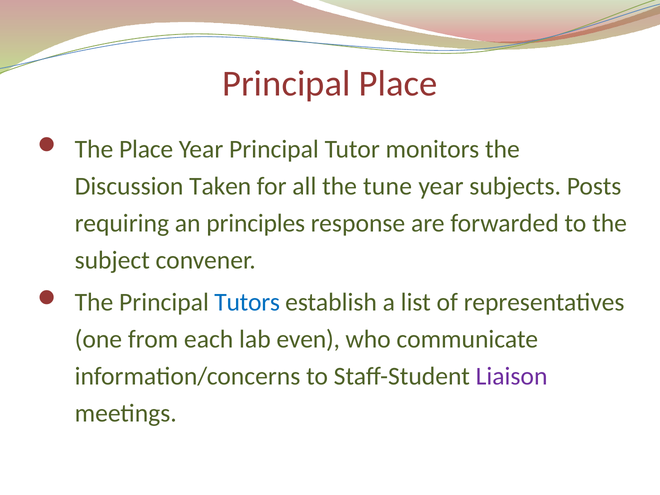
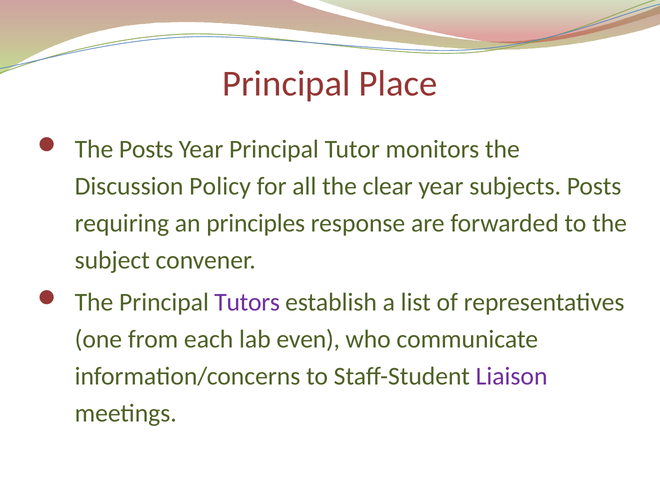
The Place: Place -> Posts (146, 149)
Taken: Taken -> Policy (220, 186)
tune: tune -> clear (388, 186)
Tutors colour: blue -> purple (247, 302)
